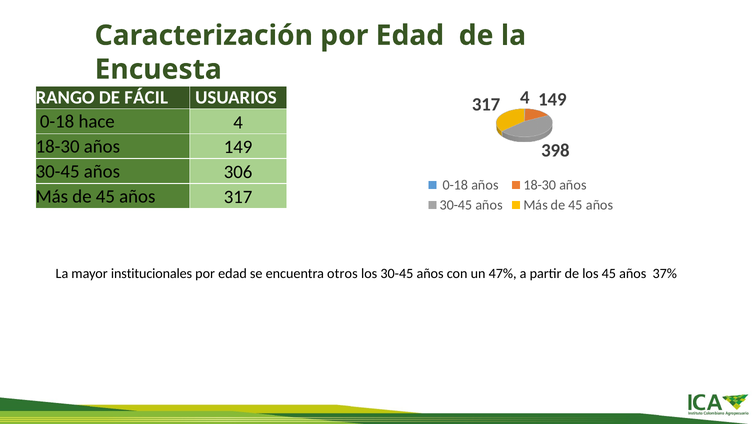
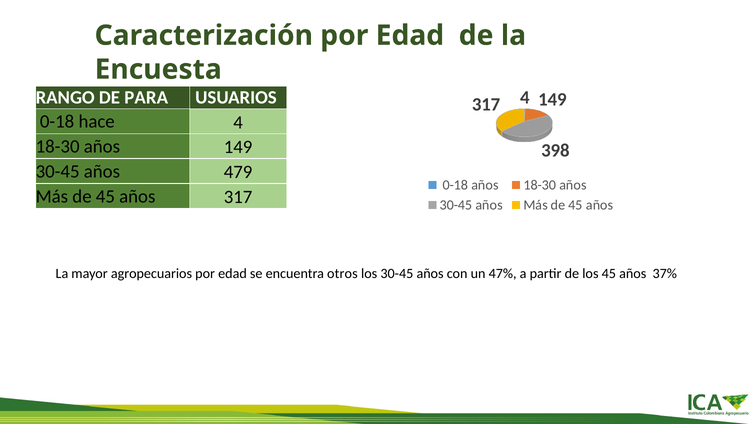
FÁCIL: FÁCIL -> PARA (146, 98)
306: 306 -> 479 (238, 172)
institucionales: institucionales -> agropecuarios (152, 273)
